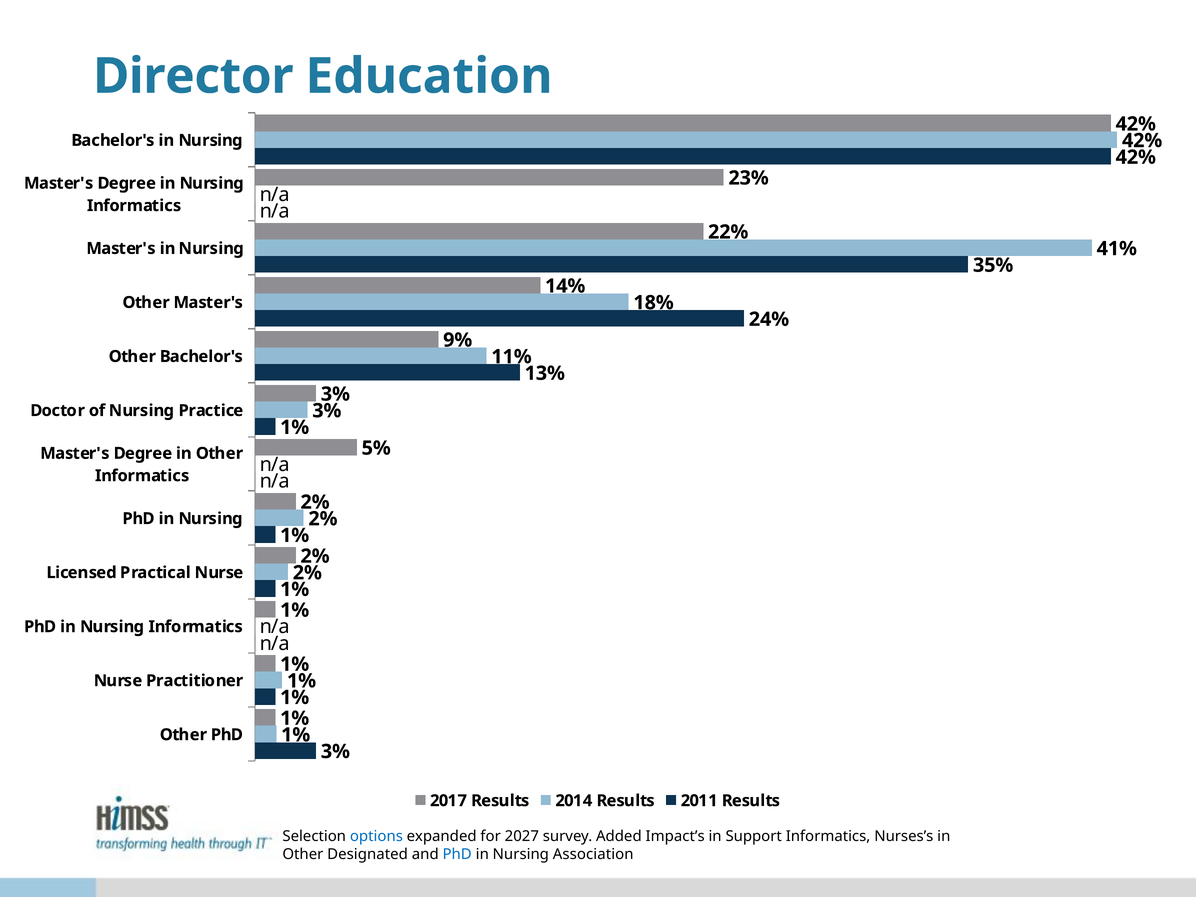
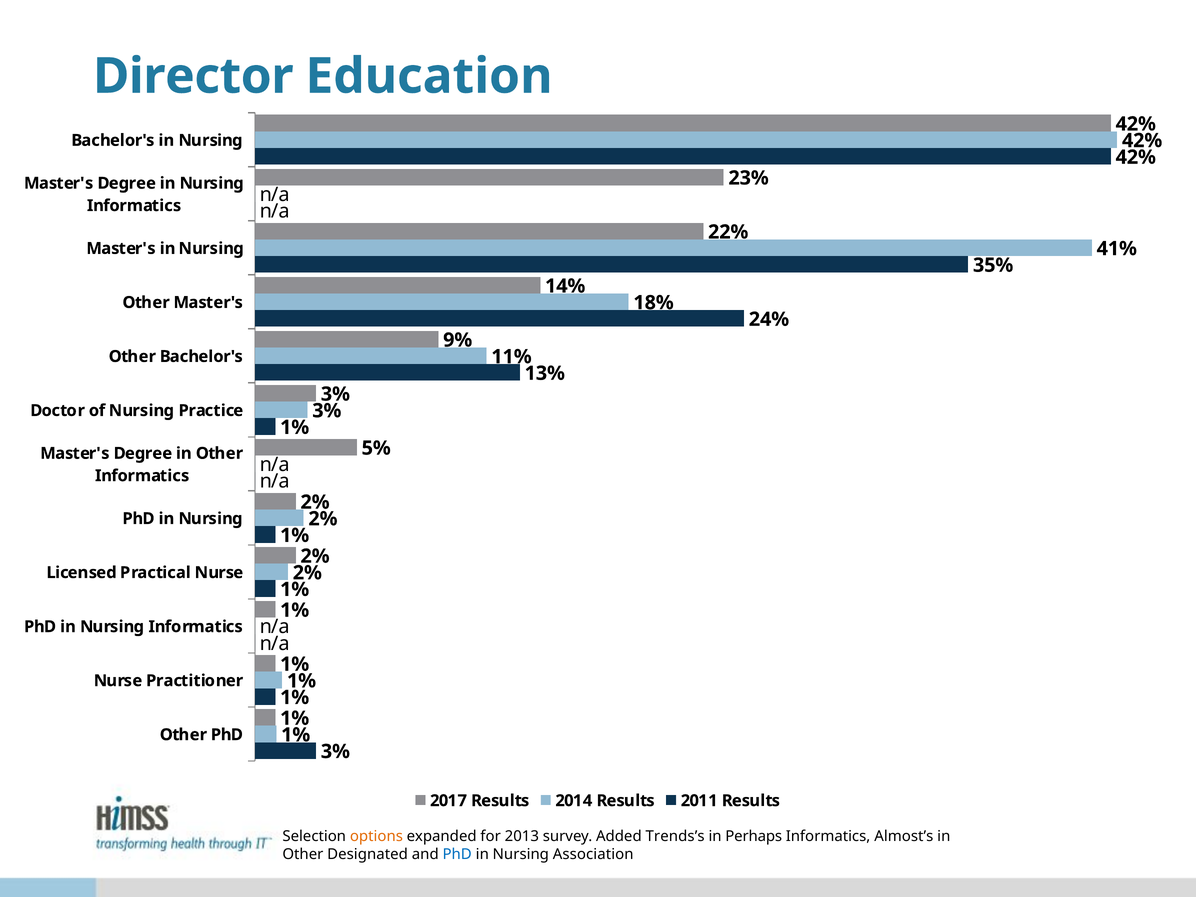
options colour: blue -> orange (376, 836)
2027: 2027 -> 2013 (522, 836)
Impact’s: Impact’s -> Trends’s (675, 836)
Support: Support -> Perhaps (754, 836)
Nurses’s: Nurses’s -> Almost’s (904, 836)
